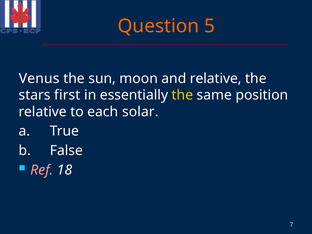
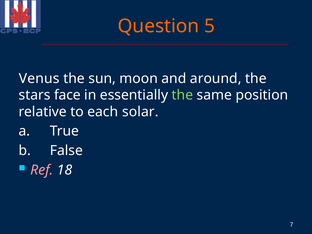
and relative: relative -> around (216, 78)
first: first -> face (67, 95)
the colour: yellow -> light green (182, 95)
